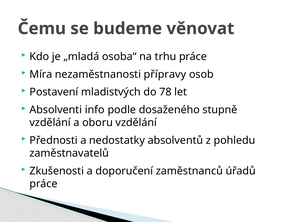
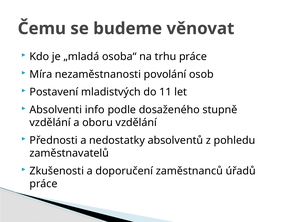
přípravy: přípravy -> povolání (165, 74)
78: 78 -> 11 (165, 92)
